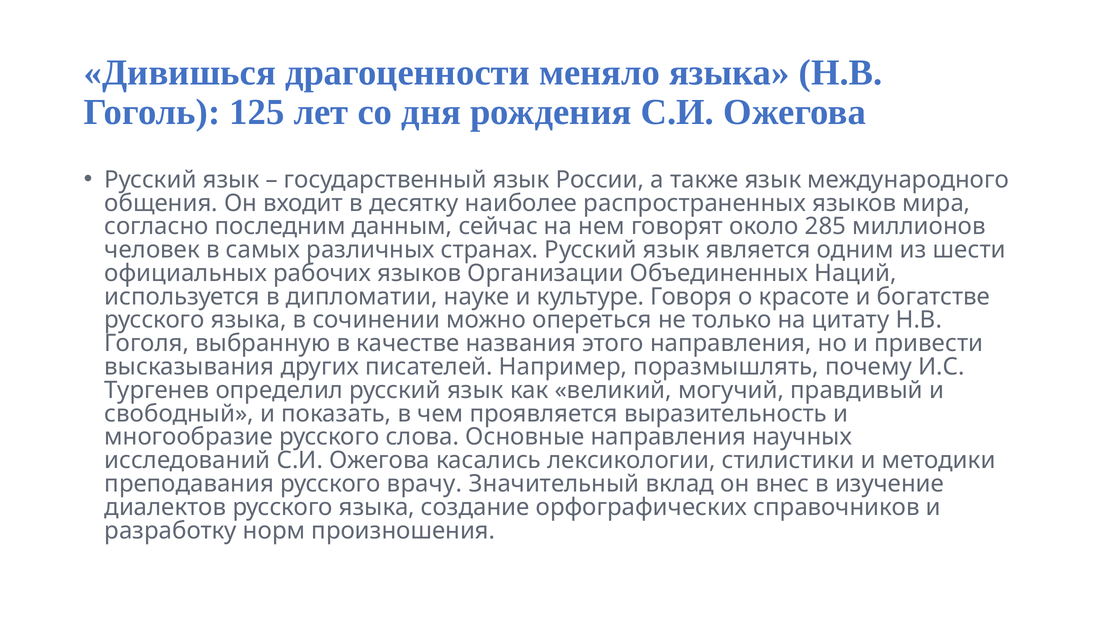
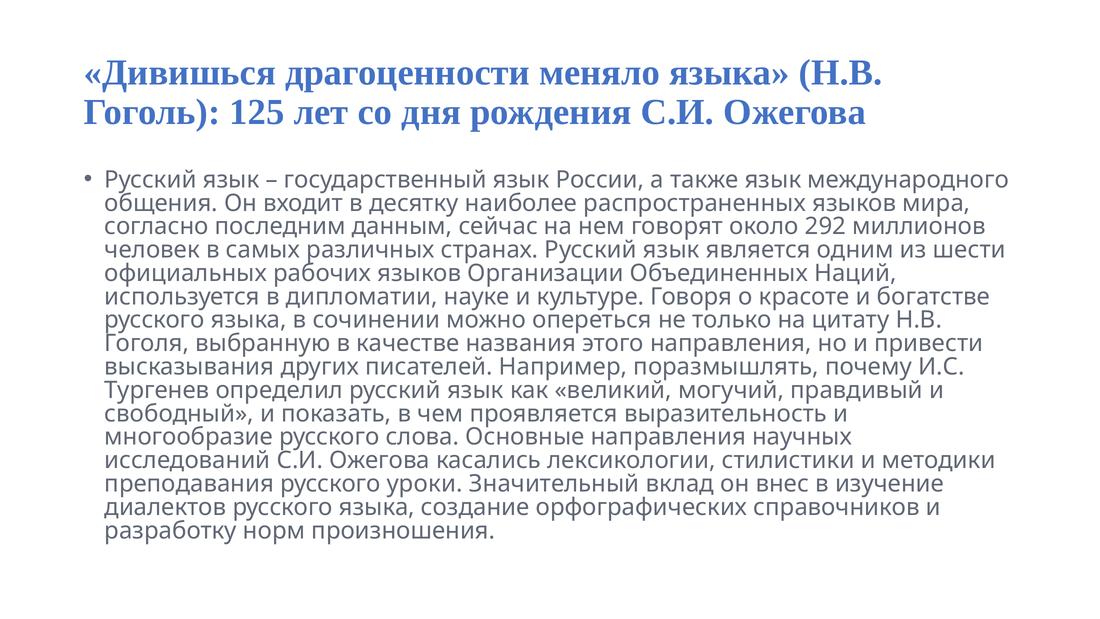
285: 285 -> 292 (826, 226)
врачу: врачу -> уроки (425, 484)
